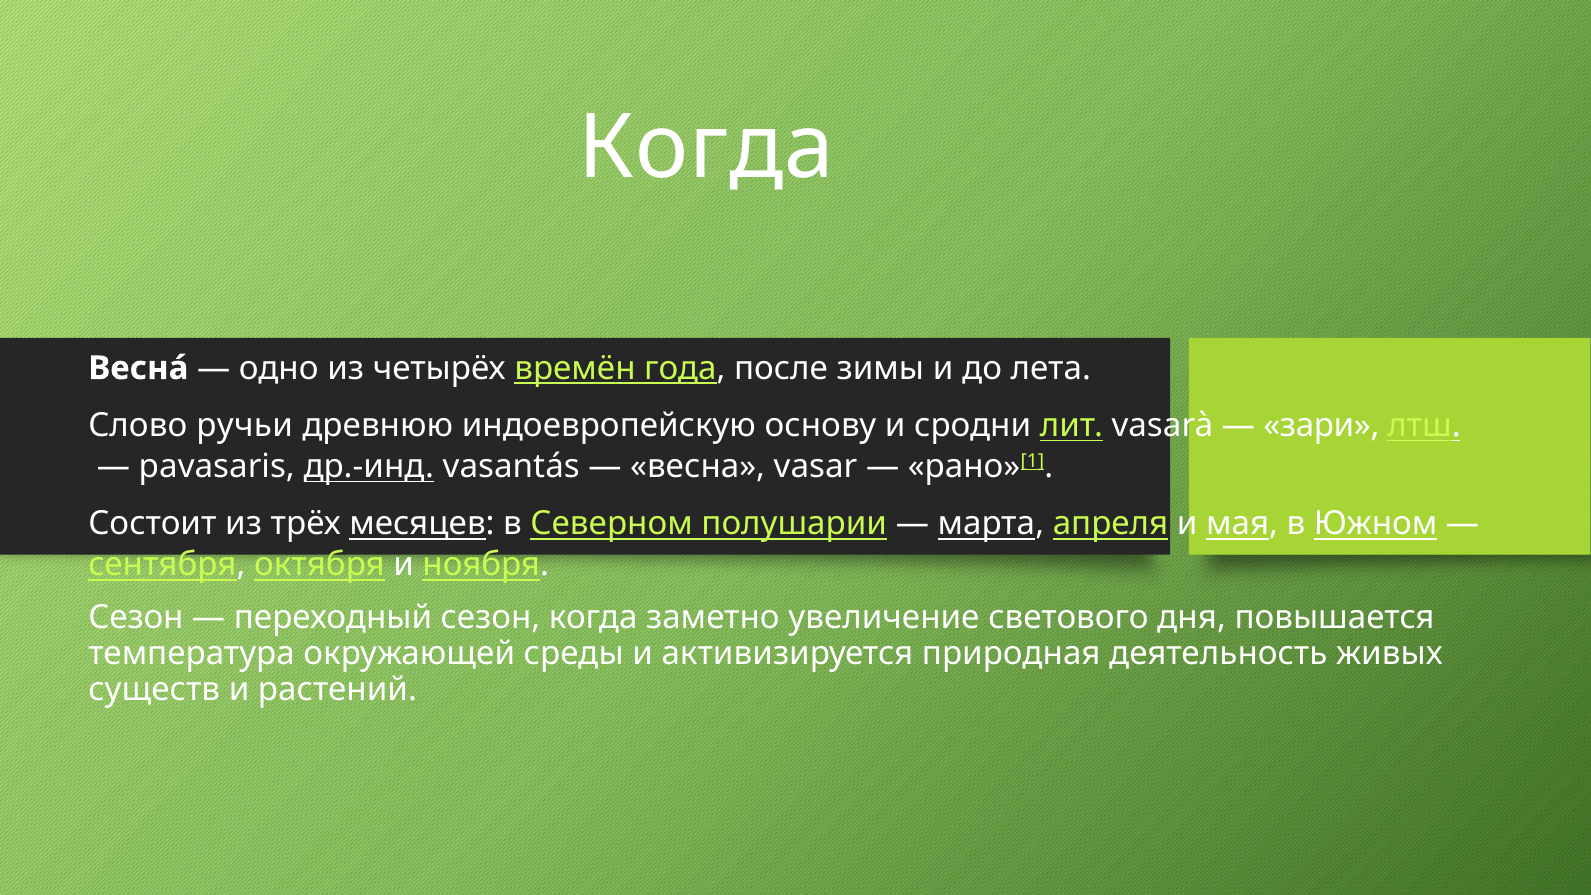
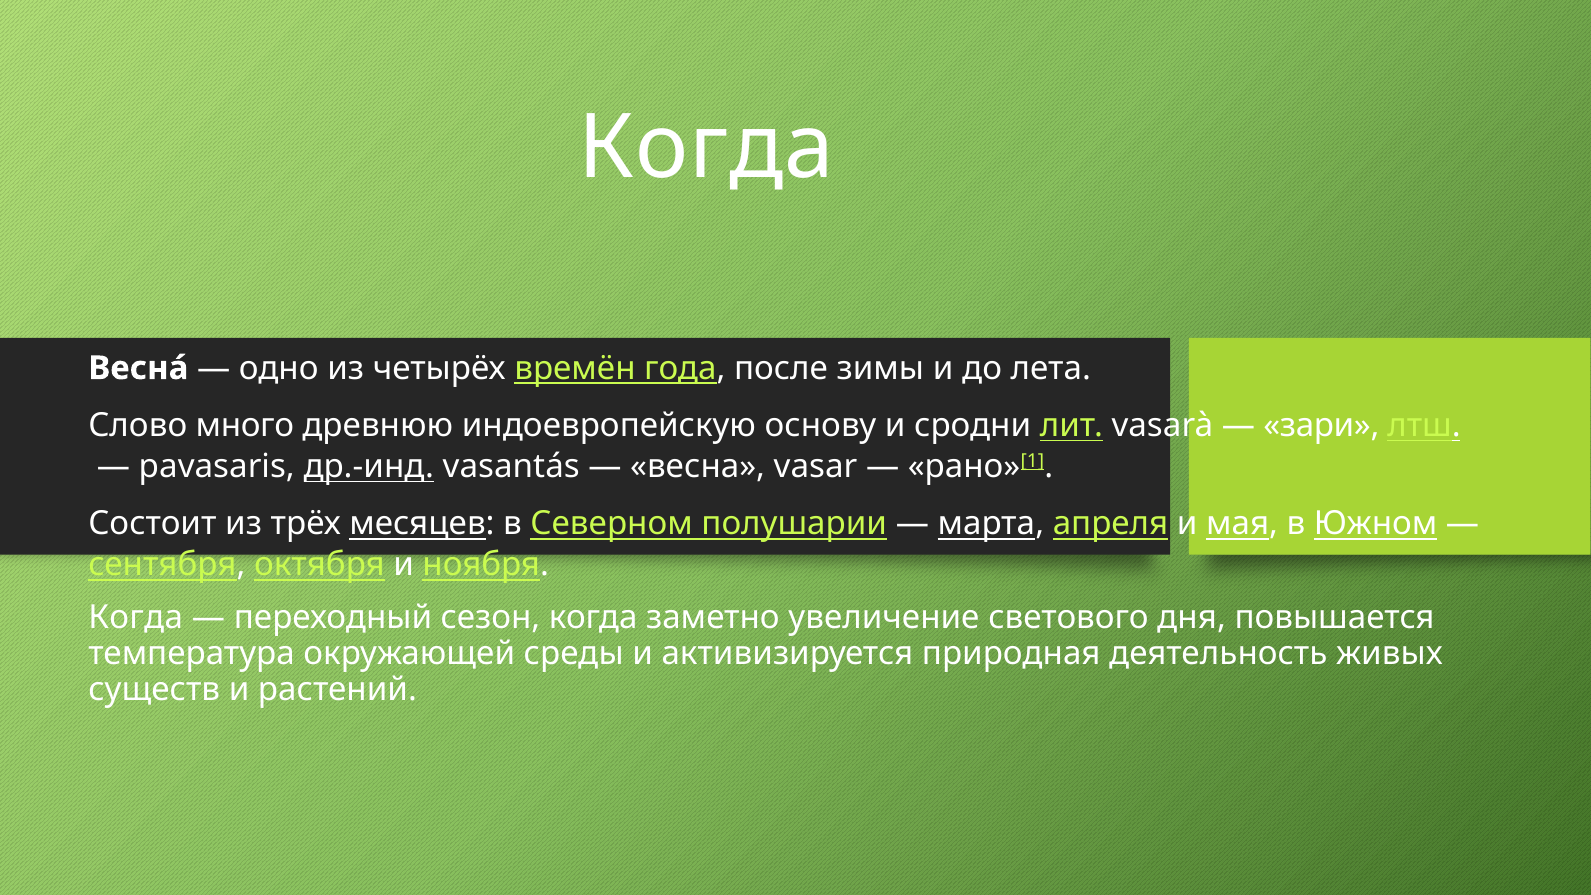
ручьи: ручьи -> много (245, 426)
Сезон: Сезон -> Когда (136, 618)
